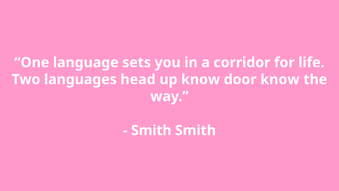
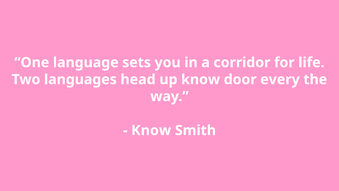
door know: know -> every (280, 79)
Smith: Smith -> Know (151, 130)
